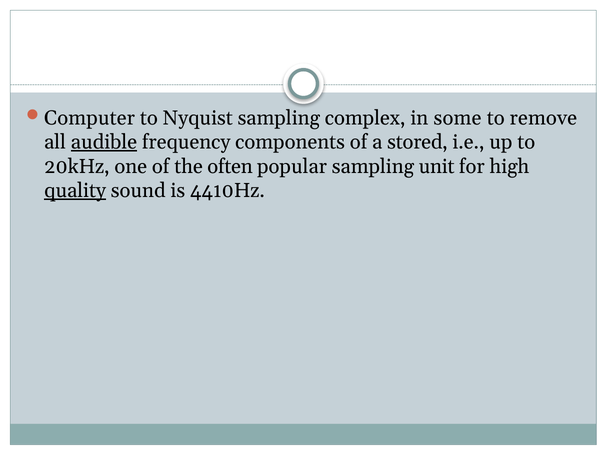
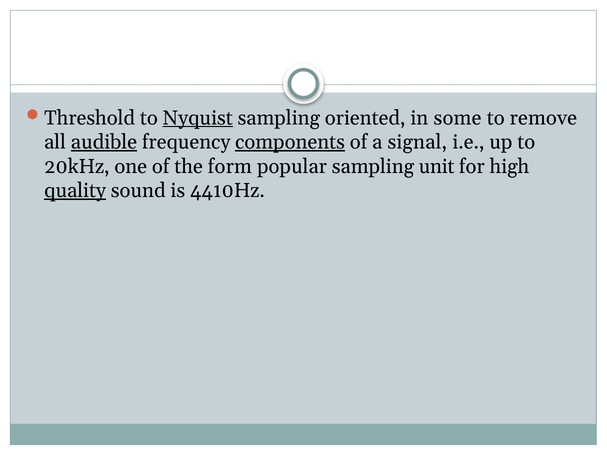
Computer: Computer -> Threshold (90, 118)
Nyquist underline: none -> present (198, 118)
complex: complex -> oriented (365, 118)
components underline: none -> present (290, 142)
stored: stored -> signal (417, 142)
often: often -> form (230, 166)
